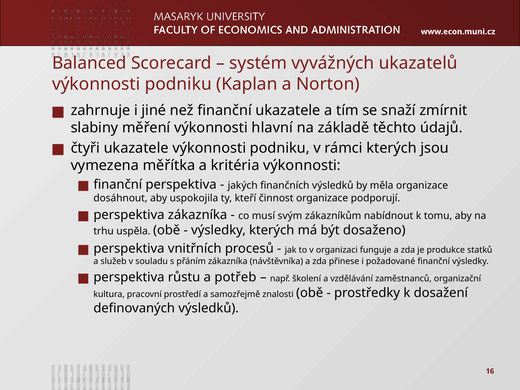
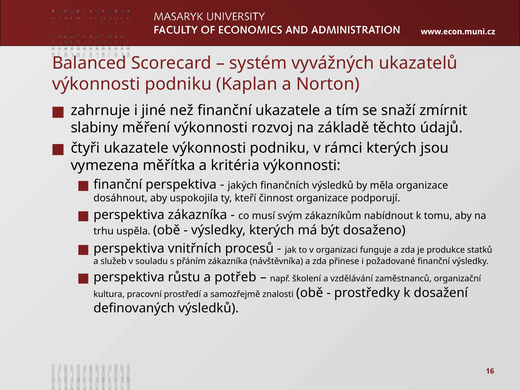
hlavní: hlavní -> rozvoj (272, 128)
